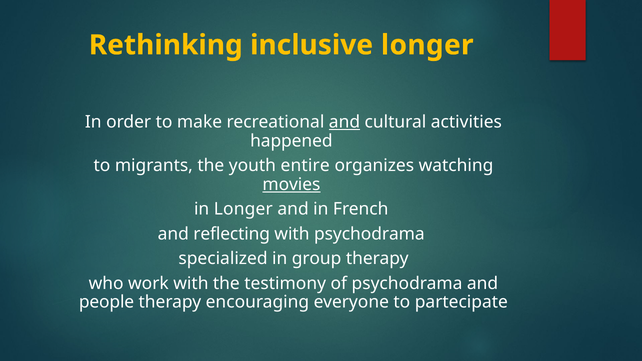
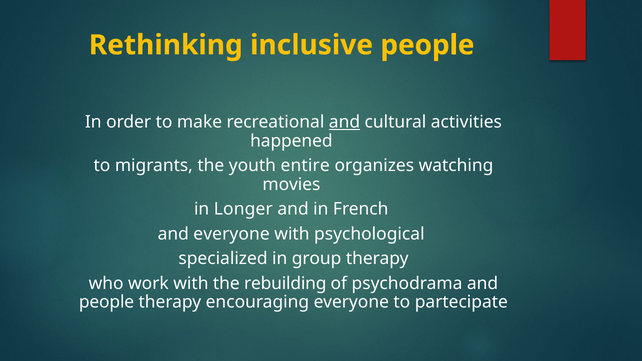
inclusive longer: longer -> people (427, 45)
movies underline: present -> none (291, 184)
and reflecting: reflecting -> everyone (232, 234)
with psychodrama: psychodrama -> psychological (369, 234)
testimony: testimony -> rebuilding (285, 284)
